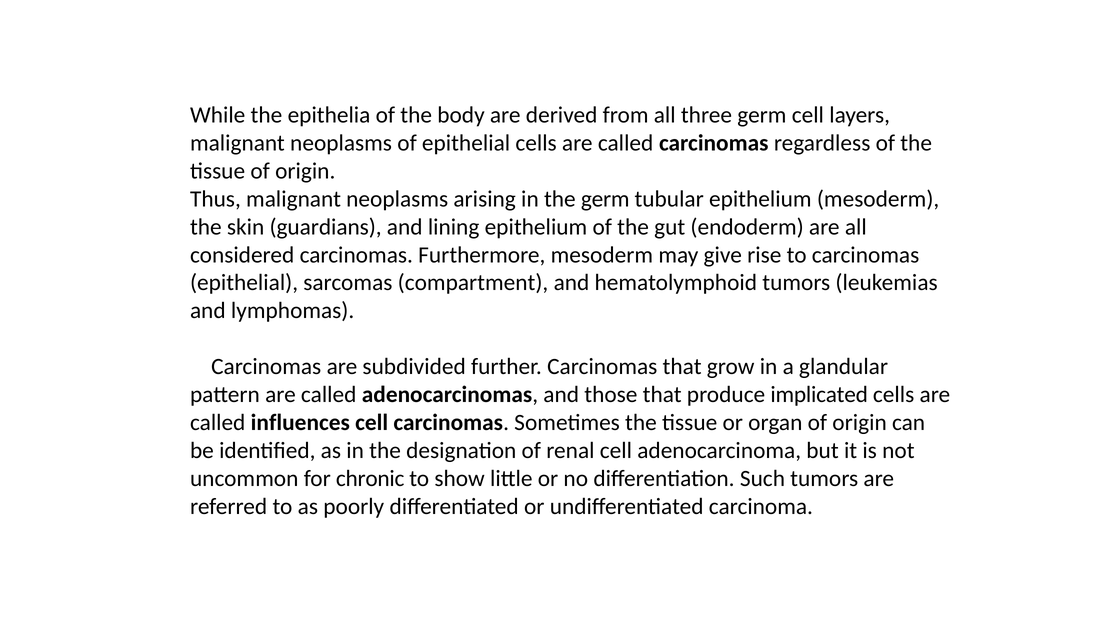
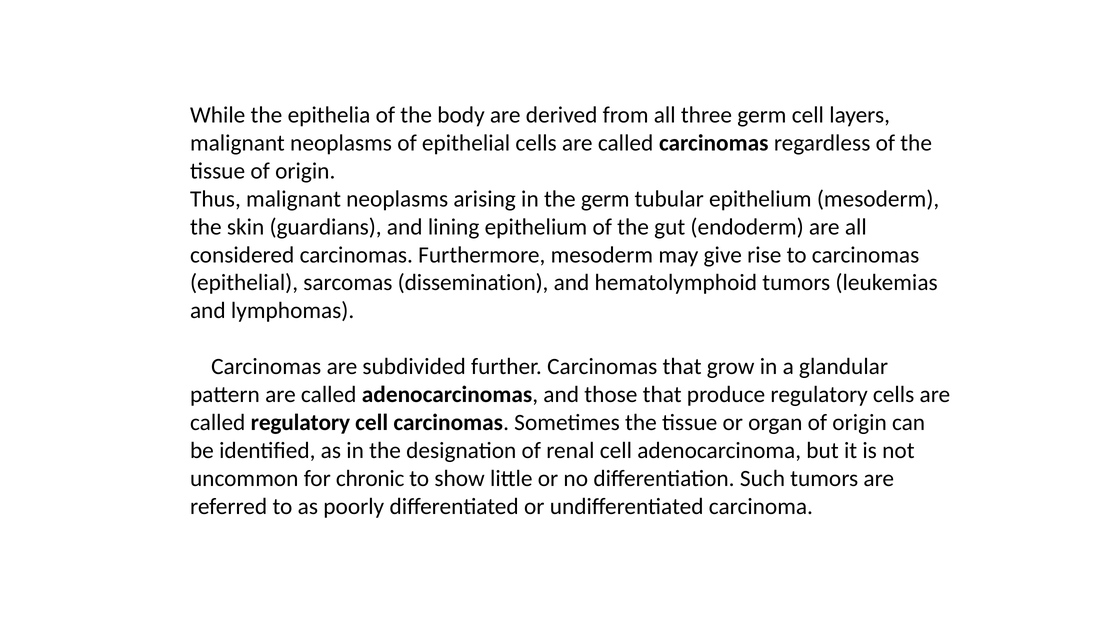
compartment: compartment -> dissemination (473, 283)
produce implicated: implicated -> regulatory (819, 395)
called influences: influences -> regulatory (300, 423)
